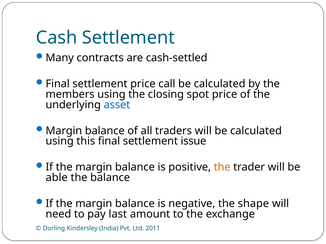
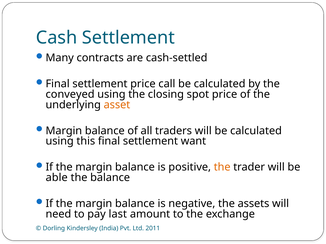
members: members -> conveyed (70, 95)
asset colour: blue -> orange (117, 105)
issue: issue -> want (193, 141)
shape: shape -> assets (253, 204)
